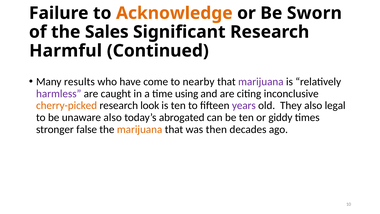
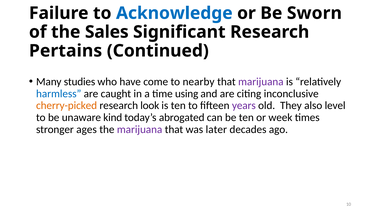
Acknowledge colour: orange -> blue (174, 13)
Harmful: Harmful -> Pertains (66, 51)
results: results -> studies (80, 82)
harmless colour: purple -> blue (59, 93)
legal: legal -> level (335, 105)
unaware also: also -> kind (113, 117)
giddy: giddy -> week (280, 117)
false: false -> ages (87, 129)
marijuana colour: orange -> purple (140, 129)
then: then -> later (216, 129)
